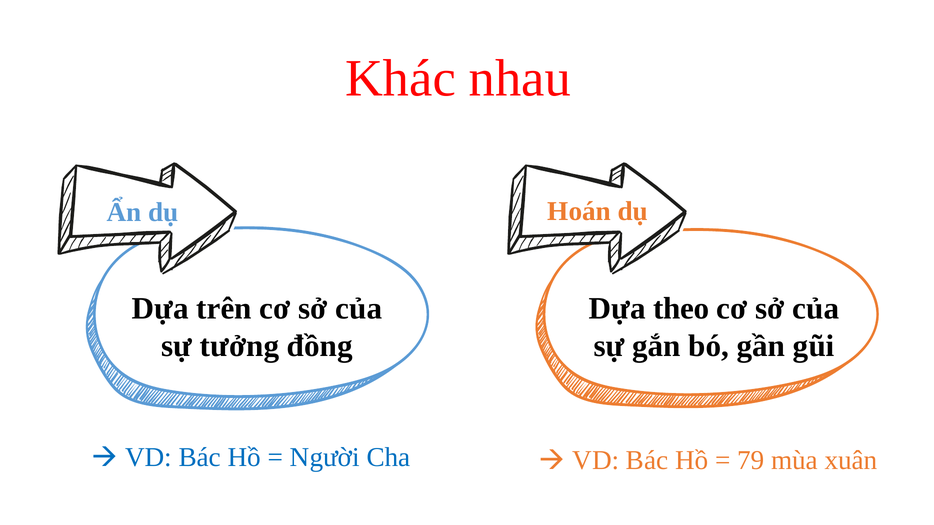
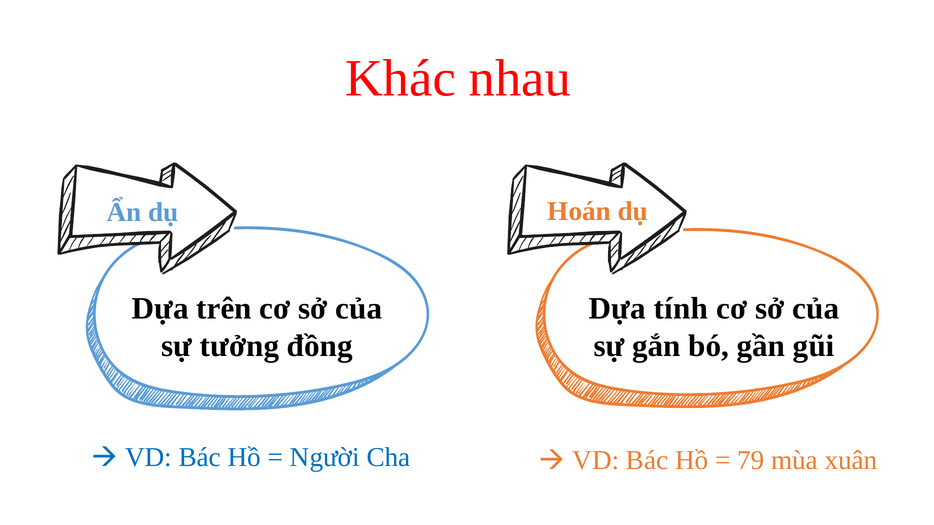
theo: theo -> tính (681, 309)
